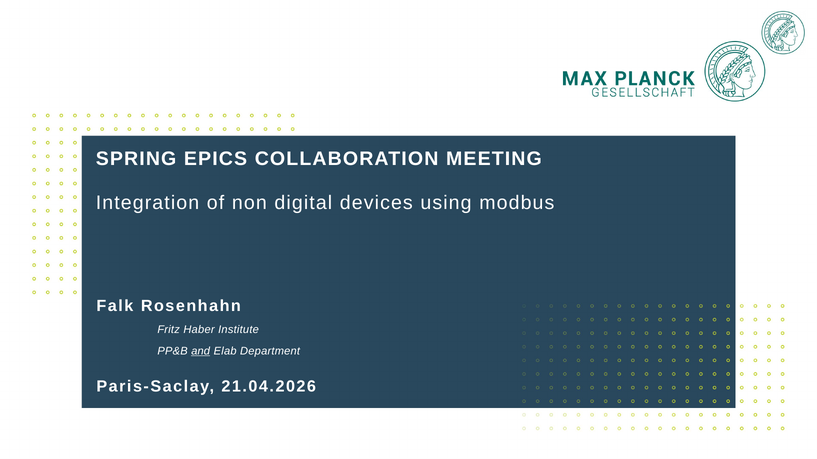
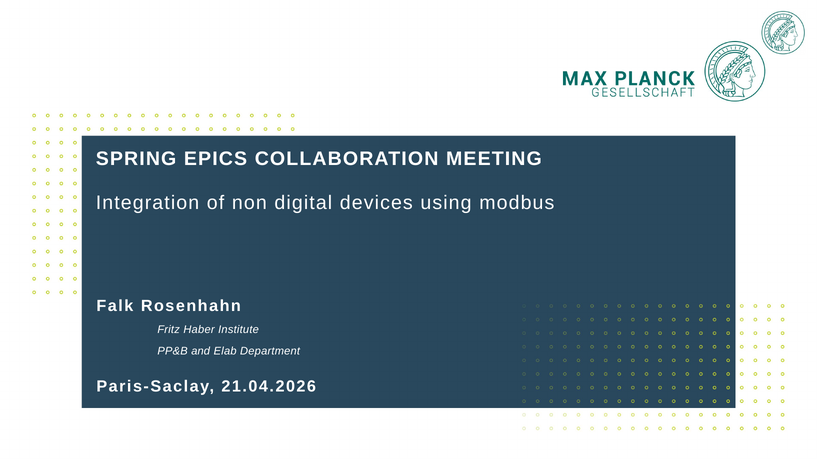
and underline: present -> none (201, 351)
